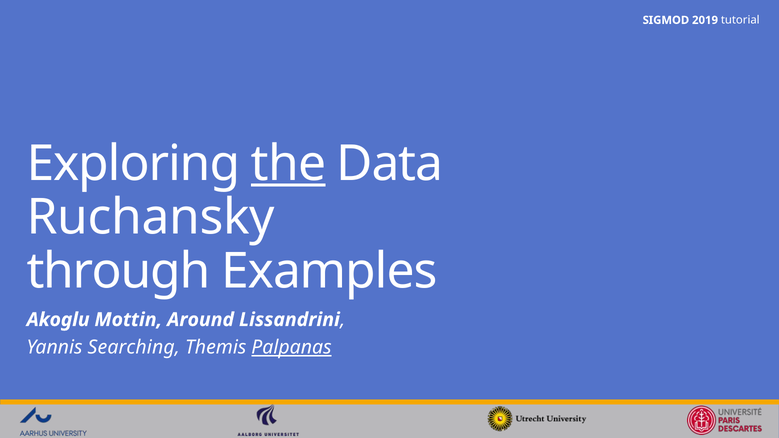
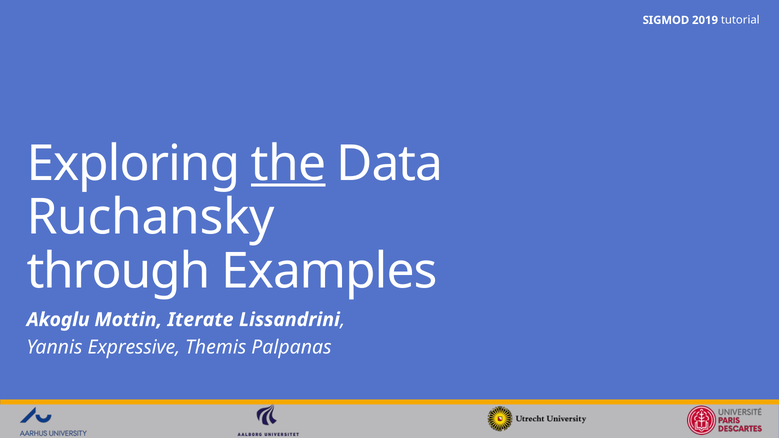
Around: Around -> Iterate (200, 320)
Searching: Searching -> Expressive (134, 348)
Palpanas underline: present -> none (291, 348)
